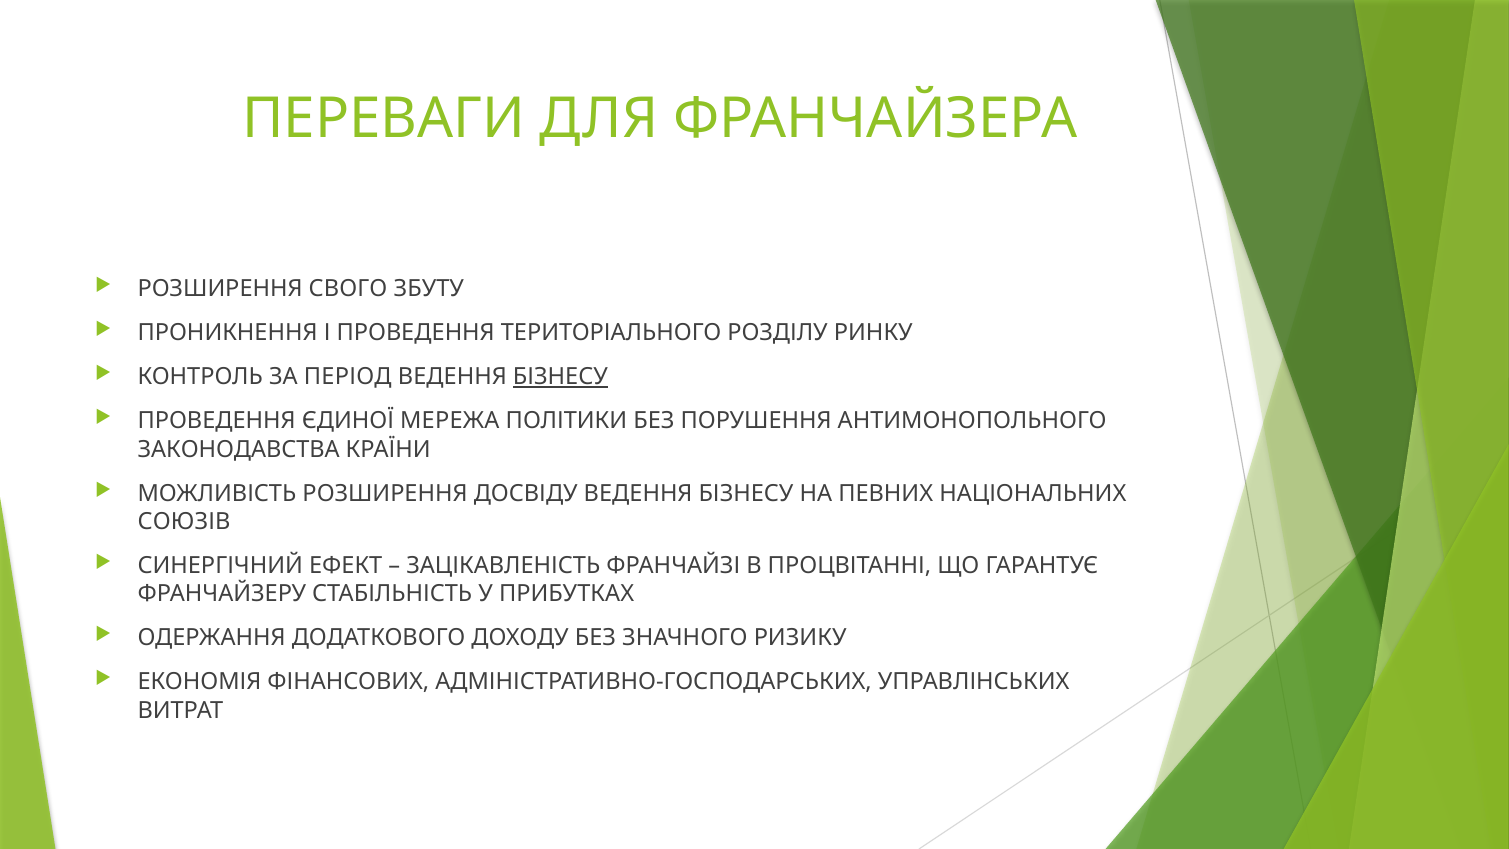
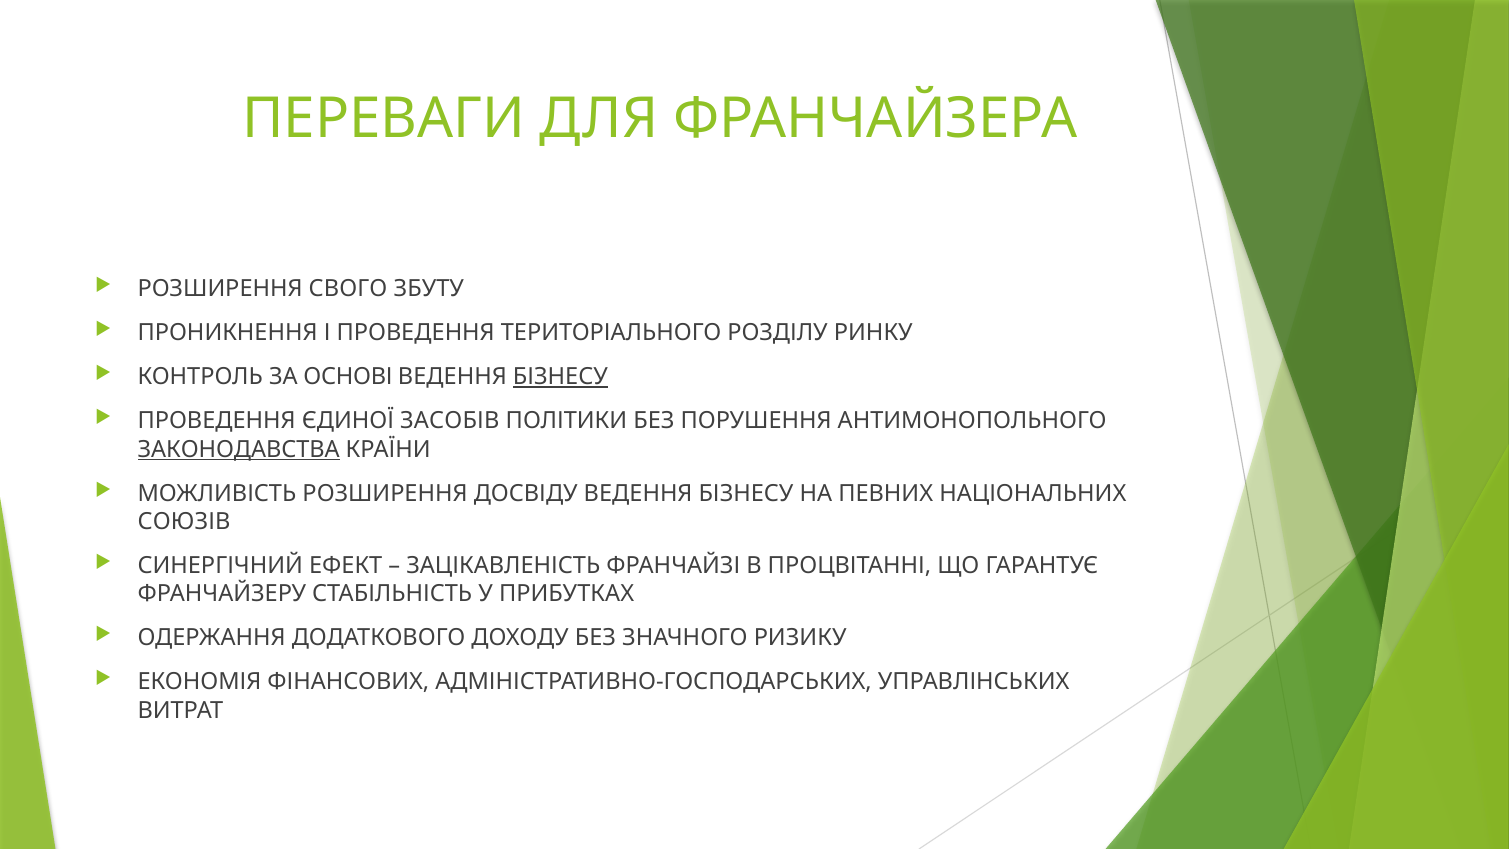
ПЕРІОД: ПЕРІОД -> ОСНОВІ (348, 377)
МЕРЕЖА: МЕРЕЖА -> ЗАСОБІВ (450, 421)
ЗАКОНОДАВСТВА underline: none -> present (239, 449)
